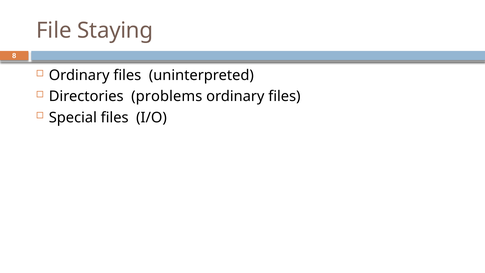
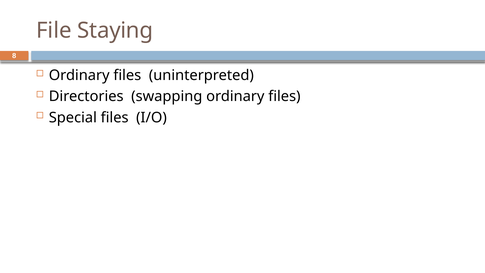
problems: problems -> swapping (167, 96)
